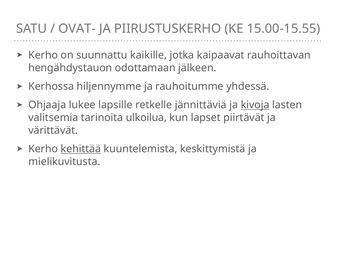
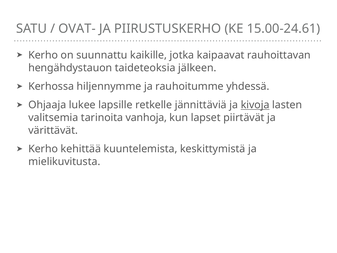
15.00-15.55: 15.00-15.55 -> 15.00-24.61 (284, 29)
odottamaan: odottamaan -> taideteoksia (145, 68)
ulkoilua: ulkoilua -> vanhoja (146, 118)
kehittää underline: present -> none (81, 149)
